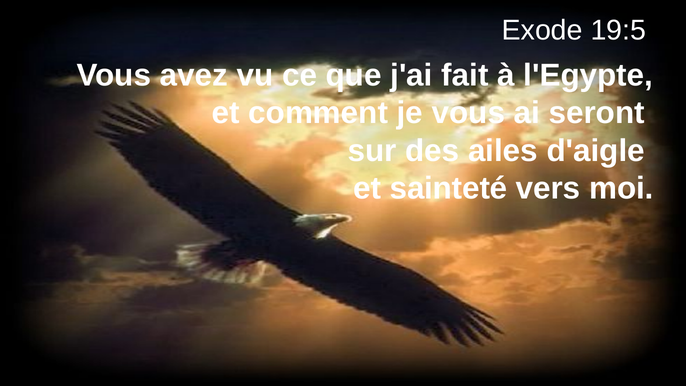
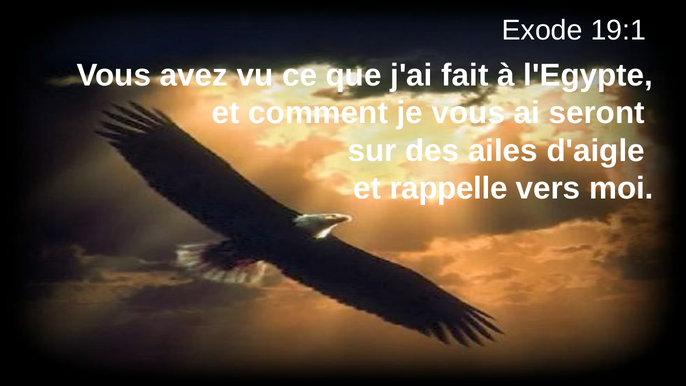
19:5: 19:5 -> 19:1 (618, 31)
sainteté: sainteté -> rappelle (449, 188)
